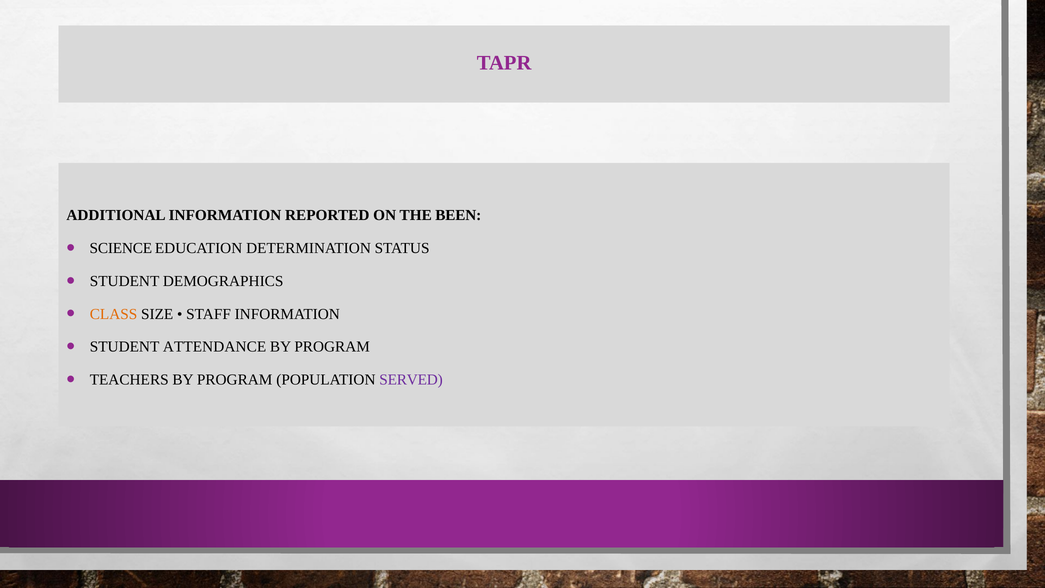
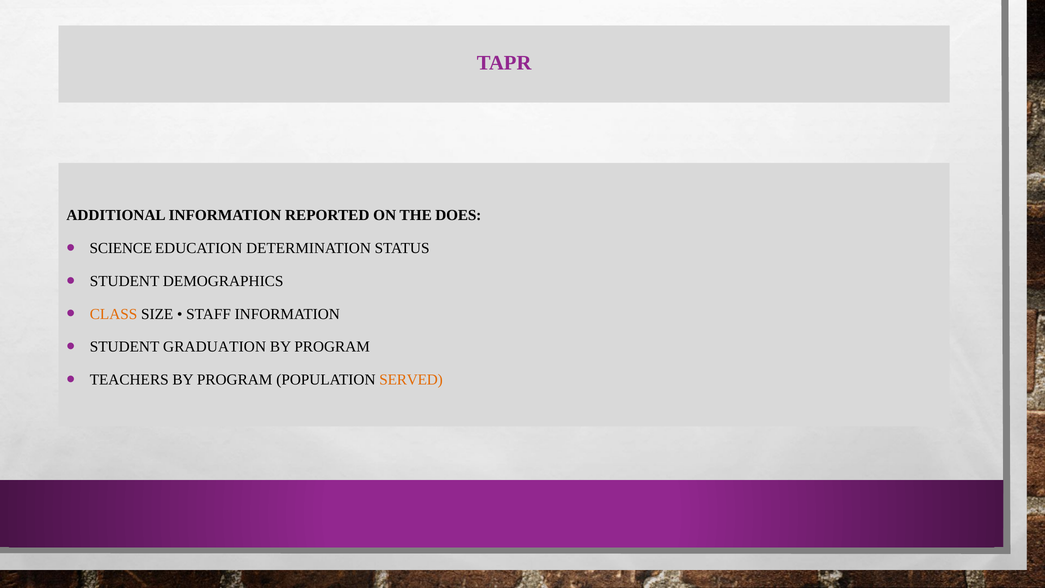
BEEN: BEEN -> DOES (458, 215)
ATTENDANCE: ATTENDANCE -> GRADUATION (215, 347)
SERVED colour: purple -> orange (411, 380)
